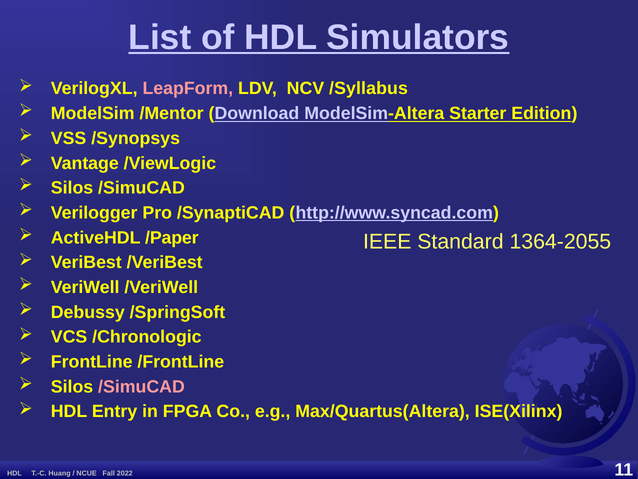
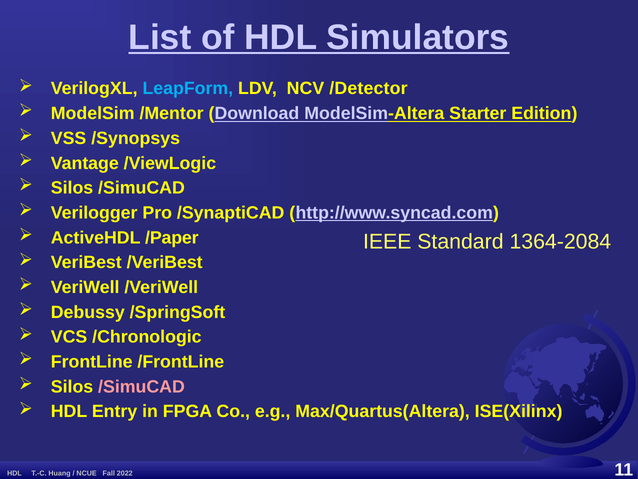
LeapForm colour: pink -> light blue (188, 89)
/Syllabus: /Syllabus -> /Detector (368, 89)
1364-2055: 1364-2055 -> 1364-2084 (560, 242)
